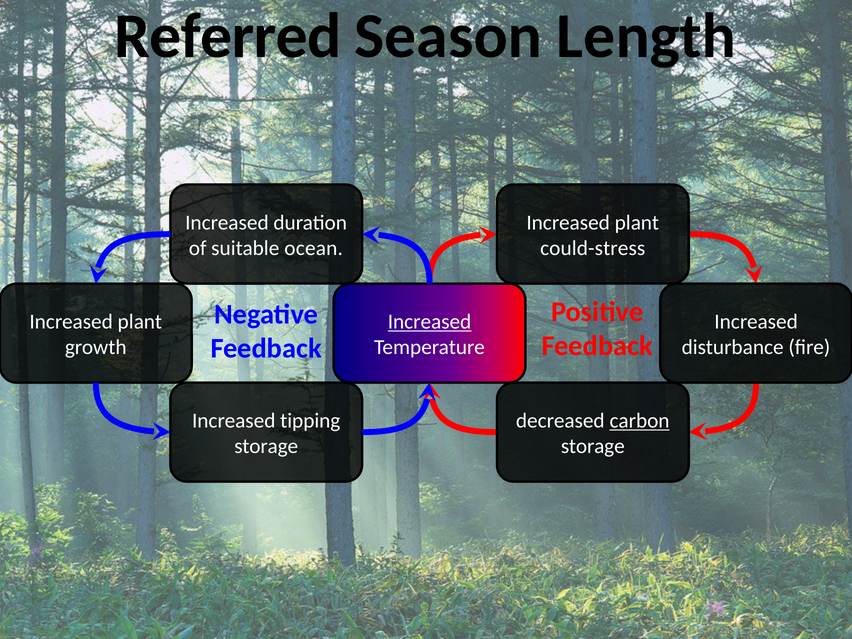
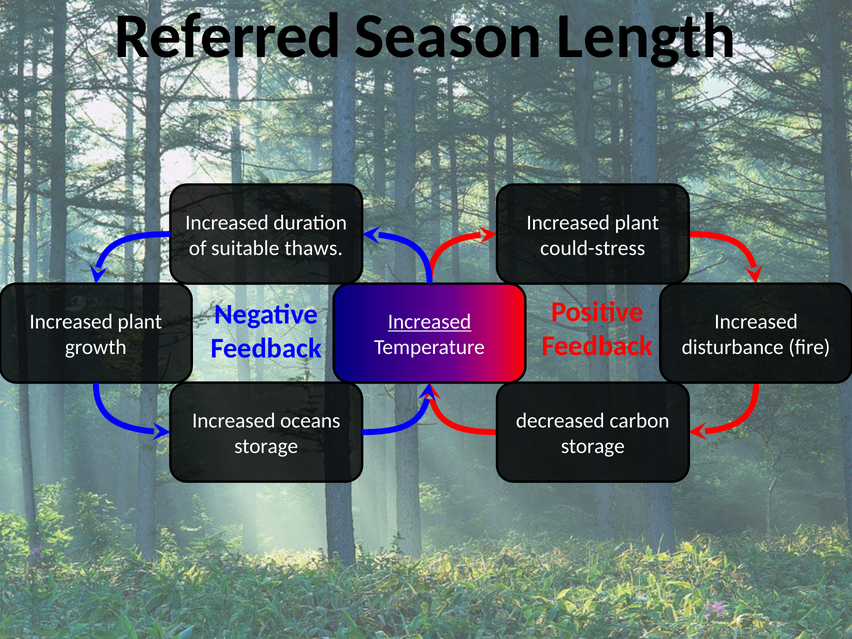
ocean: ocean -> thaws (314, 248)
tipping: tipping -> oceans (310, 421)
carbon underline: present -> none (640, 421)
